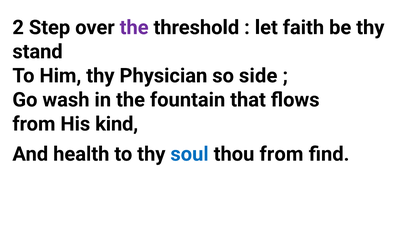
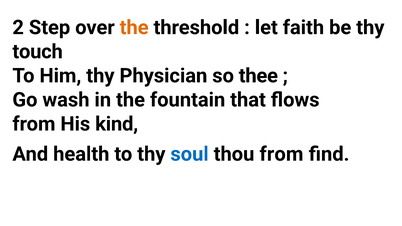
the colour: purple -> orange (134, 28)
stand: stand -> touch (38, 52)
side: side -> thee (258, 76)
